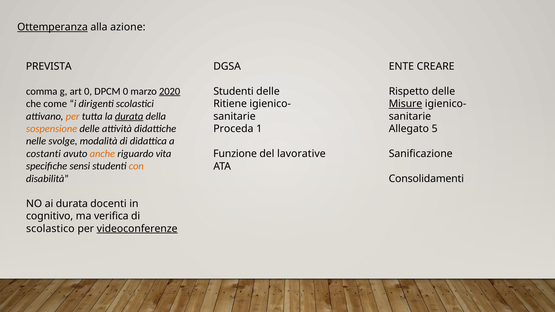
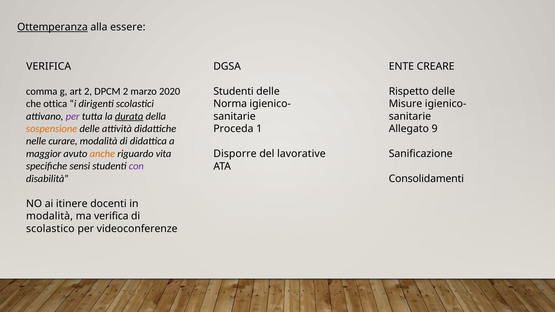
azione: azione -> essere (128, 27)
PREVISTA: PREVISTA -> VERIFICA (49, 66)
art 0: 0 -> 2 (88, 91)
DPCM 0: 0 -> 2 (126, 91)
2020 underline: present -> none (170, 91)
come: come -> ottica (55, 104)
Misure underline: present -> none (406, 104)
Ritiene: Ritiene -> Norma (230, 104)
per colour: orange -> purple (73, 116)
5: 5 -> 9 (435, 129)
svolge: svolge -> curare (63, 141)
costanti: costanti -> maggior (44, 154)
Funzione: Funzione -> Disporre (235, 154)
con colour: orange -> purple (136, 166)
ai durata: durata -> itinere (72, 204)
cognitivo: cognitivo -> modalità (50, 216)
videoconferenze underline: present -> none (137, 229)
